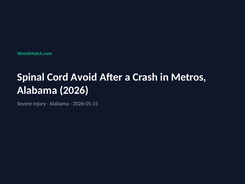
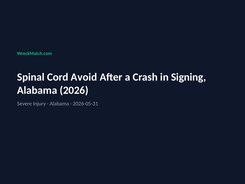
Metros: Metros -> Signing (189, 77)
